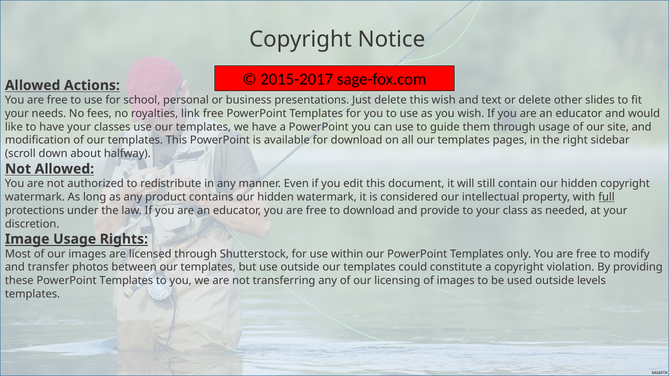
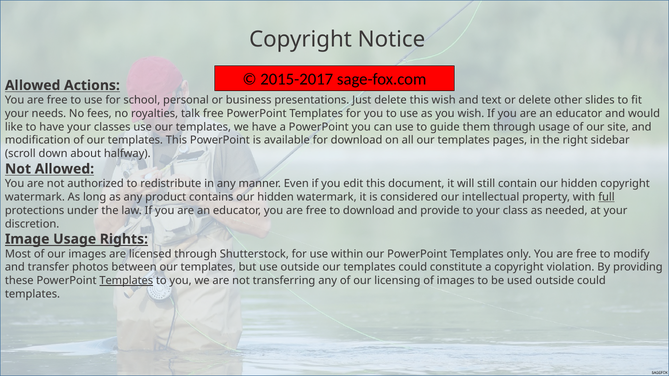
link: link -> talk (191, 114)
Templates underline: none -> present (126, 281)
outside levels: levels -> could (591, 281)
